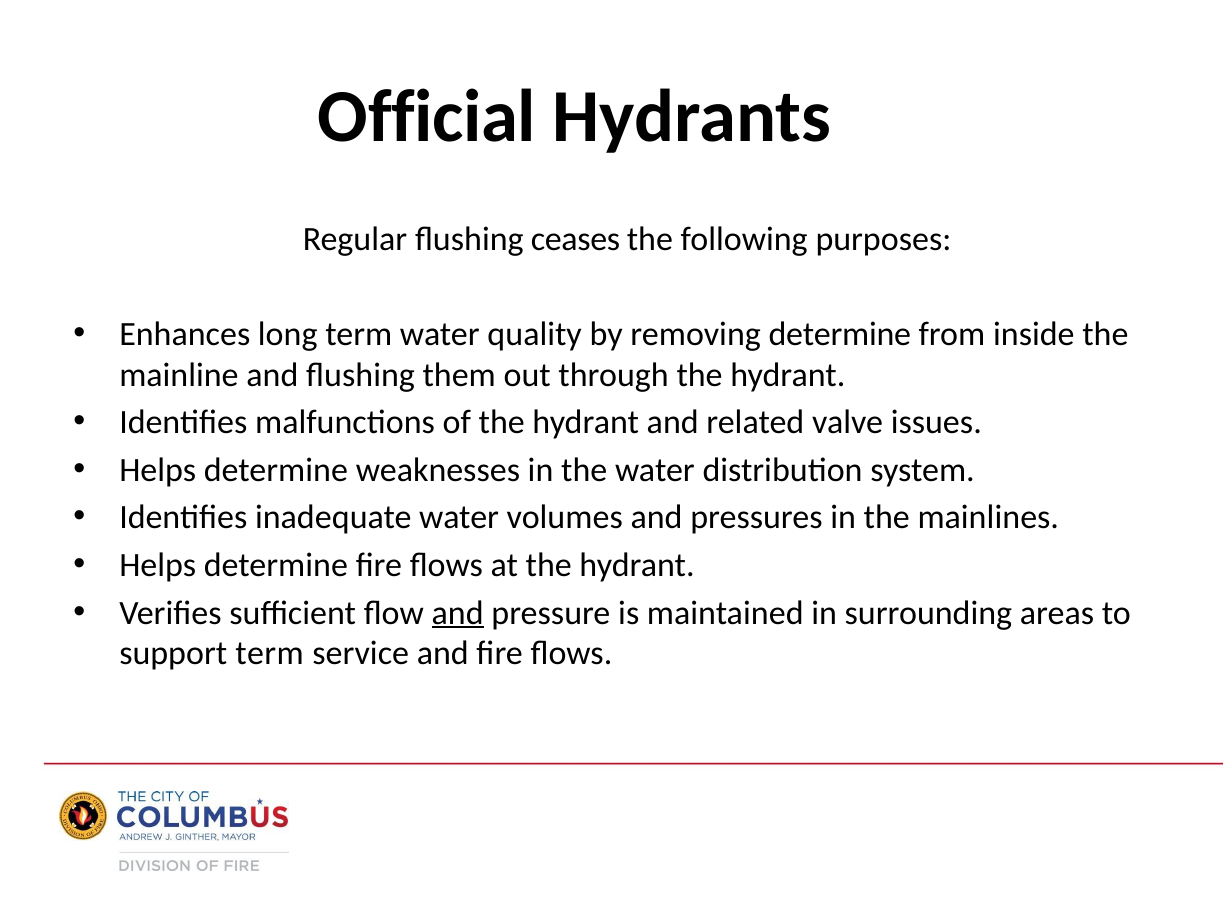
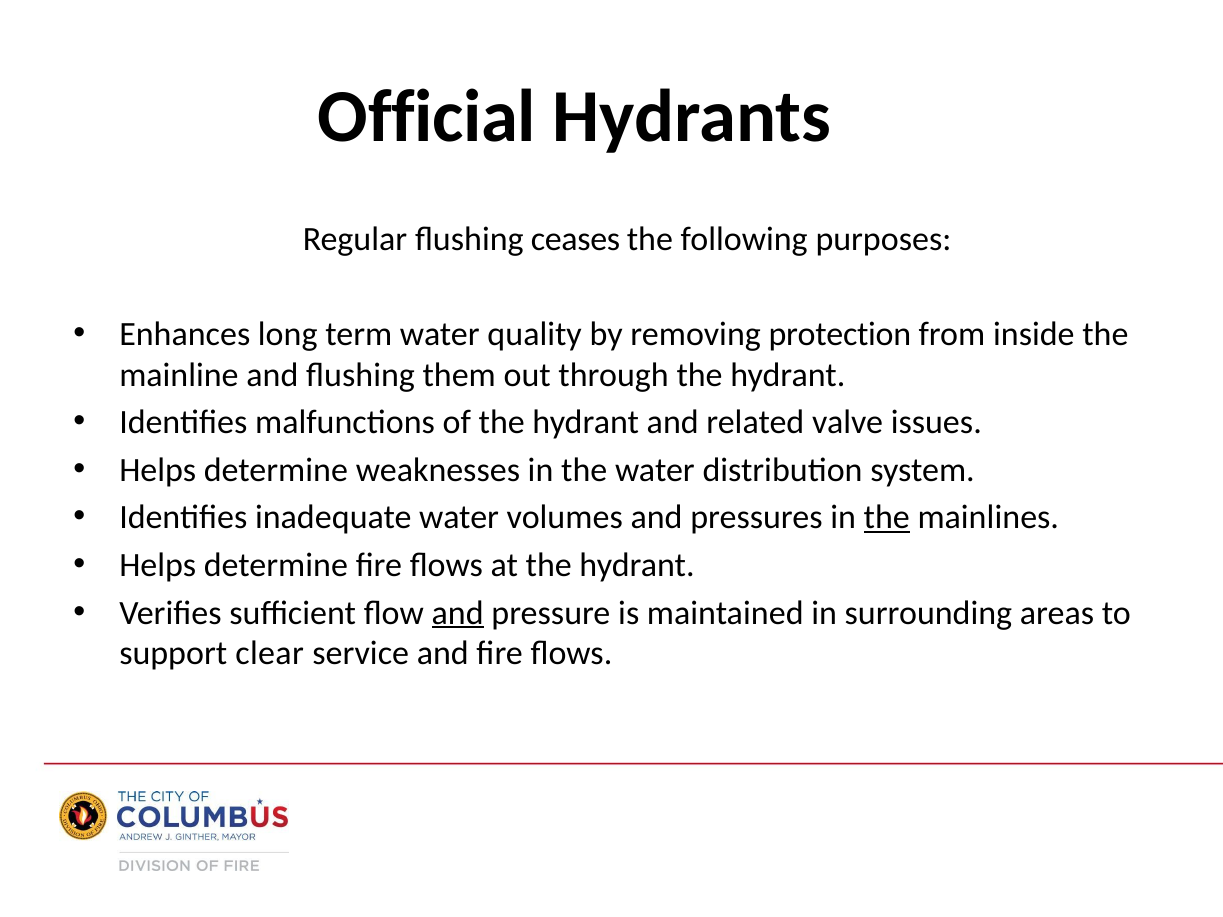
removing determine: determine -> protection (840, 334)
the underline: none -> present (887, 518)
support term: term -> clear (270, 654)
